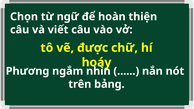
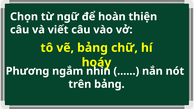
vẽ được: được -> bảng (93, 48)
